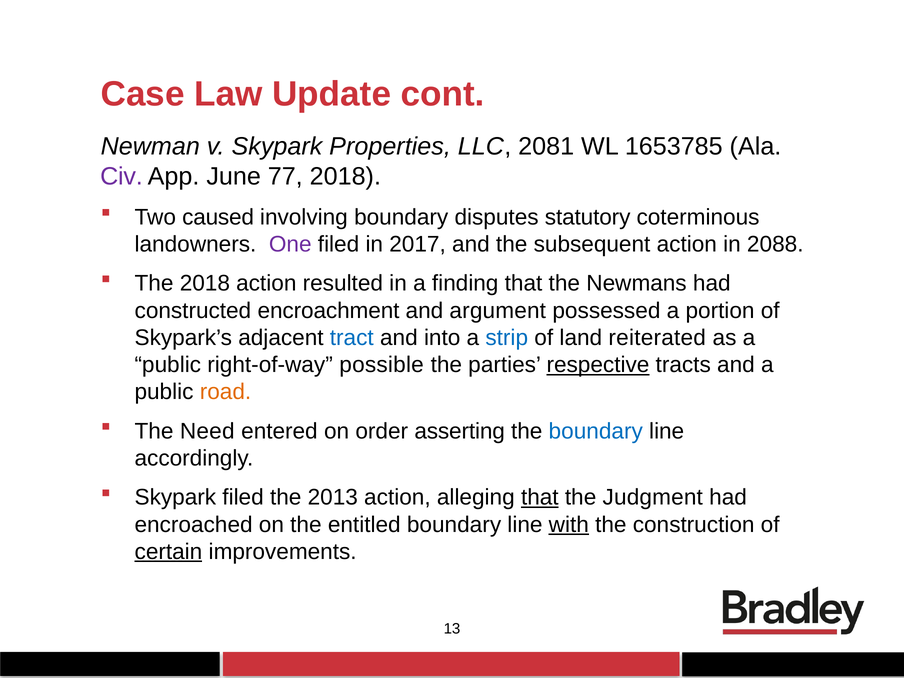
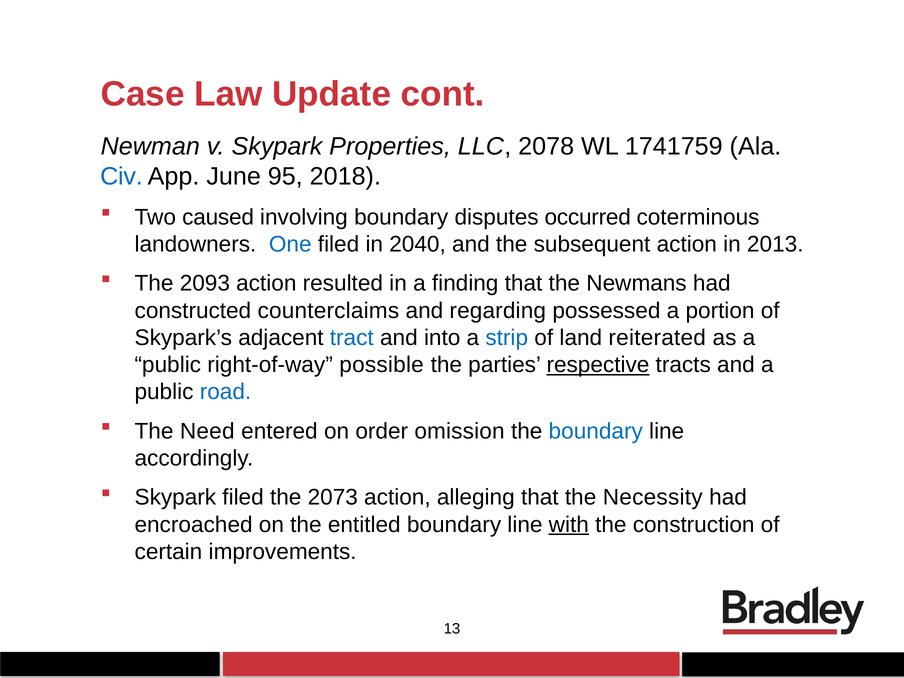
2081: 2081 -> 2078 (546, 147)
1653785: 1653785 -> 1741759 (674, 147)
Civ colour: purple -> blue (121, 177)
77: 77 -> 95 (285, 177)
statutory: statutory -> occurred (588, 217)
One colour: purple -> blue (290, 244)
2017: 2017 -> 2040 (418, 244)
2088: 2088 -> 2013 (775, 244)
The 2018: 2018 -> 2093 (205, 283)
encroachment: encroachment -> counterclaims (328, 311)
argument: argument -> regarding (498, 311)
road colour: orange -> blue (225, 392)
asserting: asserting -> omission (459, 431)
2013: 2013 -> 2073 (333, 497)
that underline: present -> none (540, 497)
Judgment: Judgment -> Necessity (653, 497)
certain underline: present -> none (168, 552)
